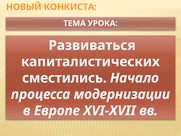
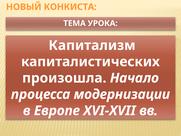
Развиваться: Развиваться -> Капитализм (92, 45)
сместились: сместились -> произошла (64, 78)
